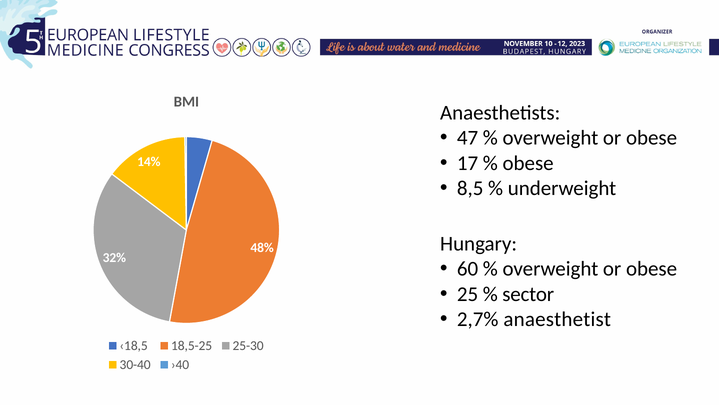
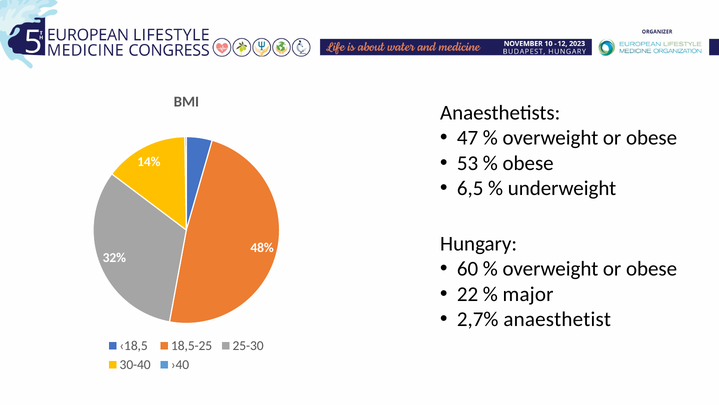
17: 17 -> 53 (468, 163)
8,5: 8,5 -> 6,5 (470, 188)
25: 25 -> 22 (468, 294)
sector: sector -> major (528, 294)
